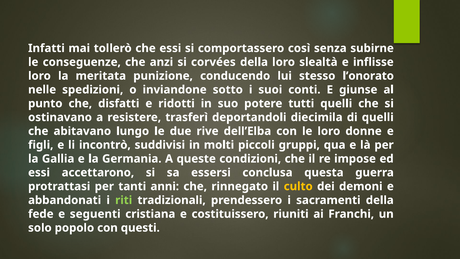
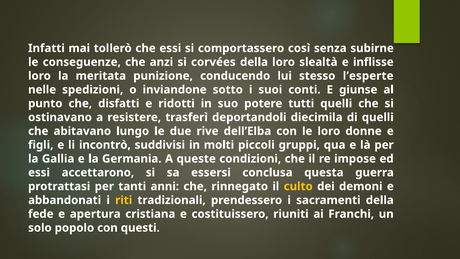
l’onorato: l’onorato -> l’esperte (368, 76)
riti colour: light green -> yellow (124, 200)
seguenti: seguenti -> apertura (95, 214)
